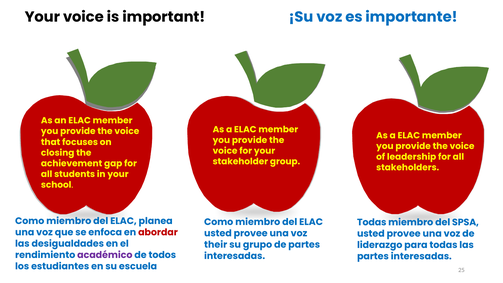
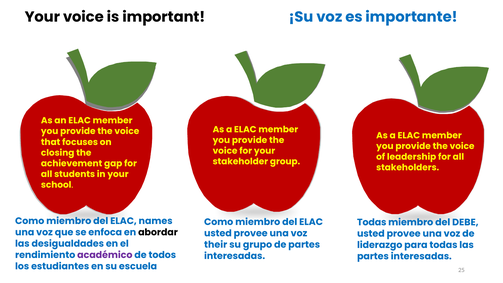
planea: planea -> names (156, 221)
SPSA: SPSA -> DEBE (465, 222)
abordar colour: red -> black (158, 232)
